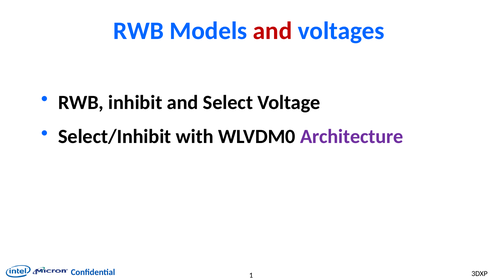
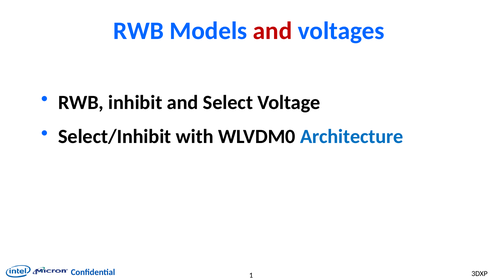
Architecture colour: purple -> blue (352, 137)
